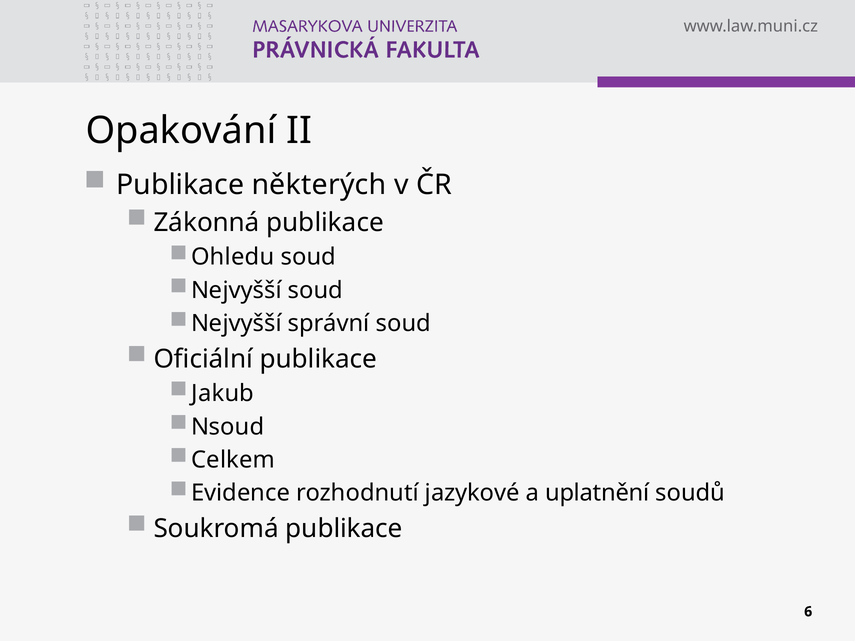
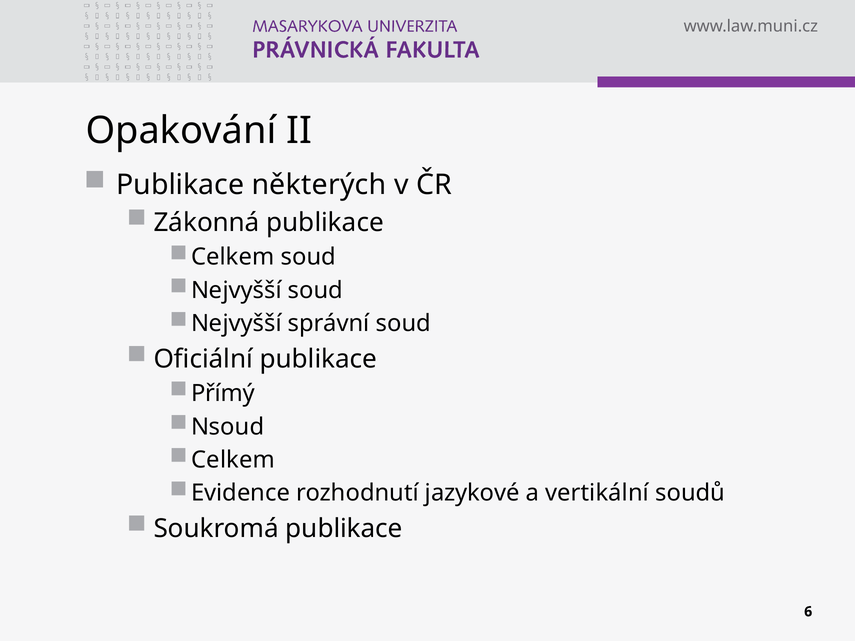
Ohledu: Ohledu -> Celkem (233, 257)
Jakub: Jakub -> Přímý (223, 394)
uplatnění: uplatnění -> vertikální (597, 493)
